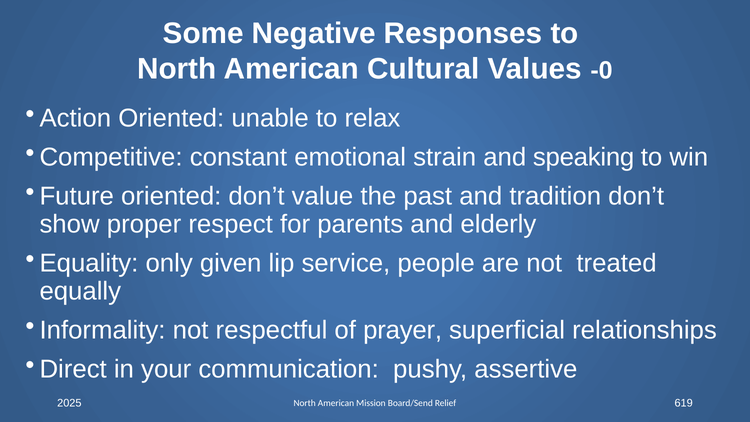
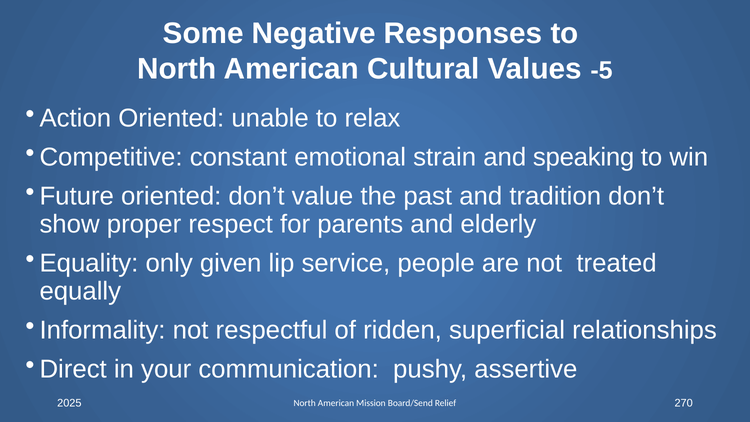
-0: -0 -> -5 (601, 71)
prayer: prayer -> ridden (403, 330)
619: 619 -> 270 (684, 403)
